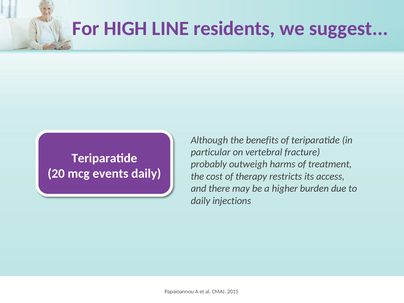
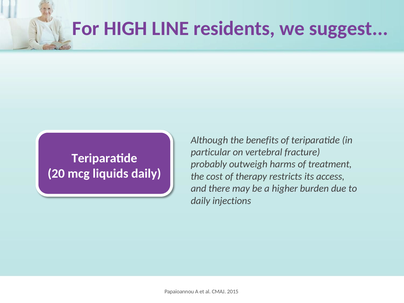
events: events -> liquids (110, 174)
